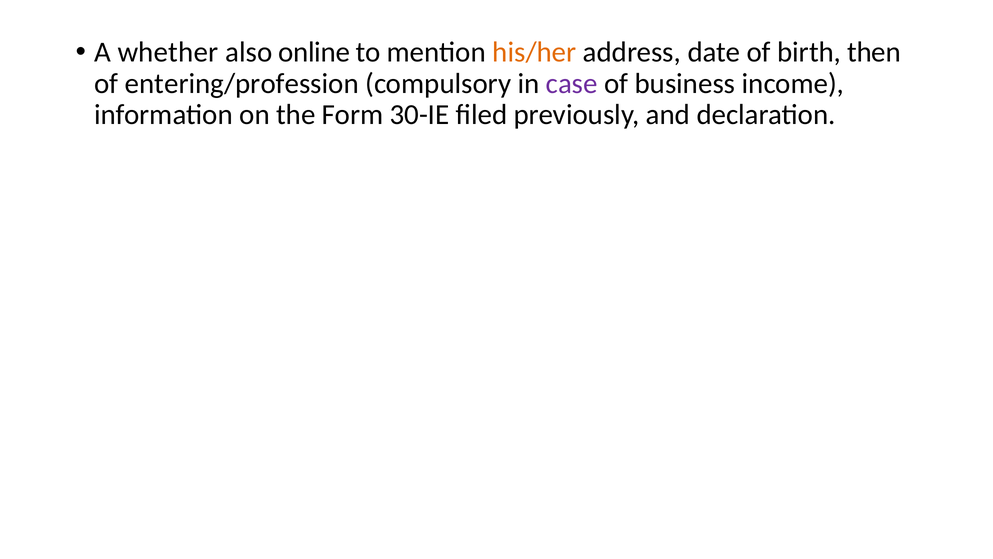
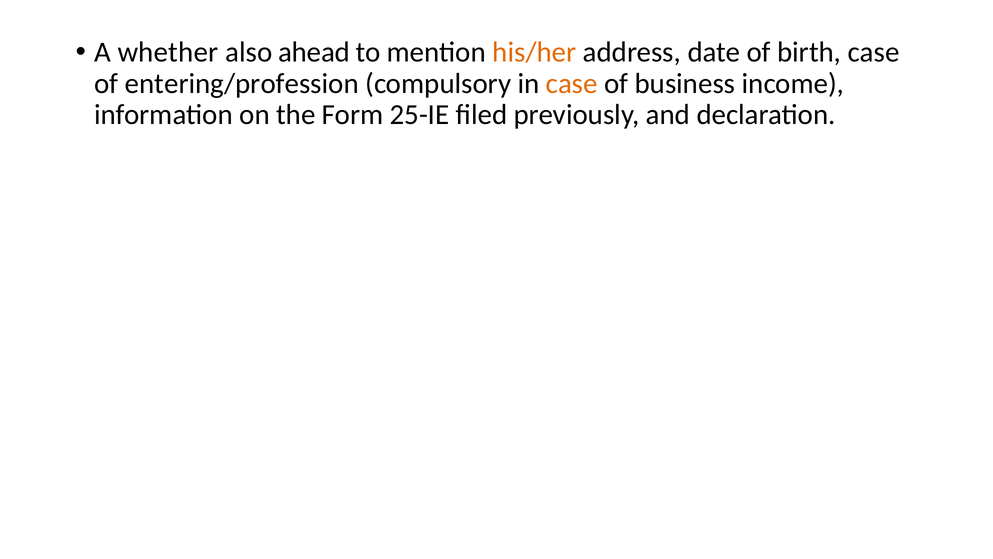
online: online -> ahead (314, 52)
birth then: then -> case (874, 52)
case colour: purple -> orange (572, 83)
30-IE: 30-IE -> 25-IE (420, 115)
